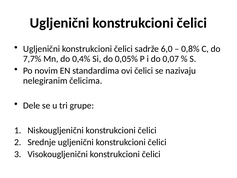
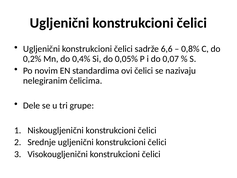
6,0: 6,0 -> 6,6 (167, 49)
7,7%: 7,7% -> 0,2% (32, 59)
